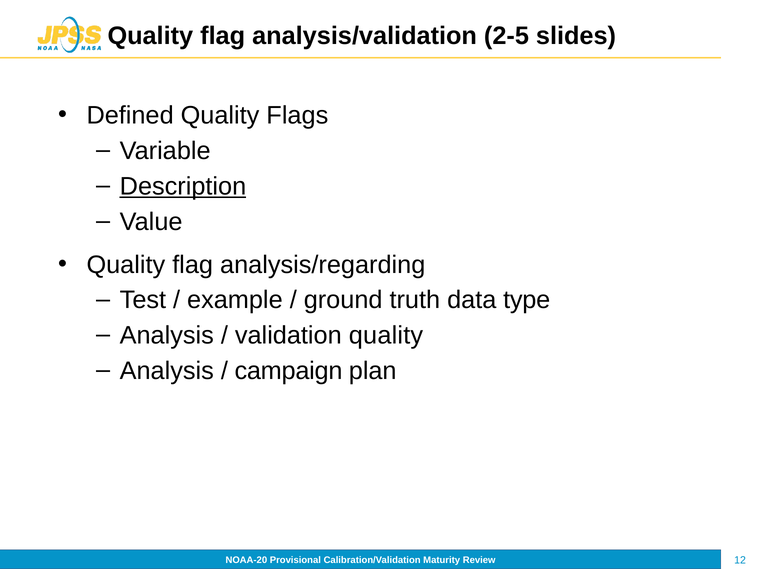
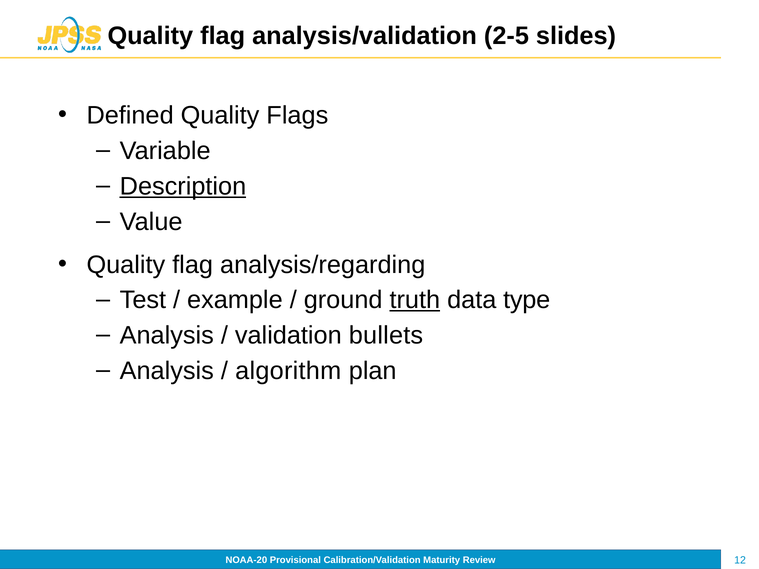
truth underline: none -> present (415, 300)
validation quality: quality -> bullets (386, 336)
campaign: campaign -> algorithm (288, 371)
